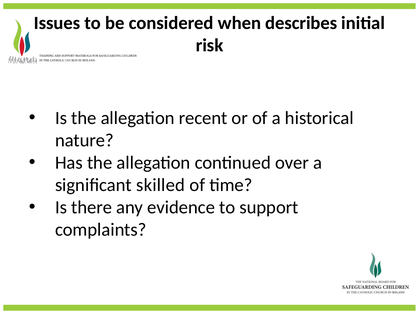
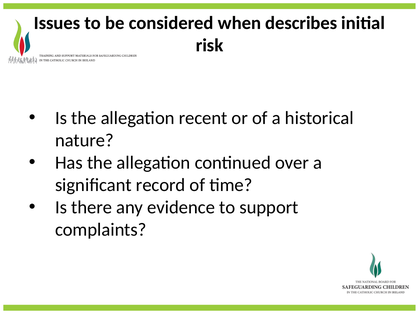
skilled: skilled -> record (161, 185)
